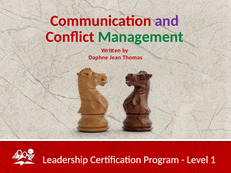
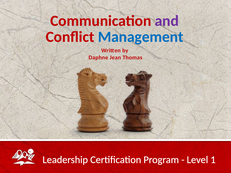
Management colour: green -> blue (141, 37)
